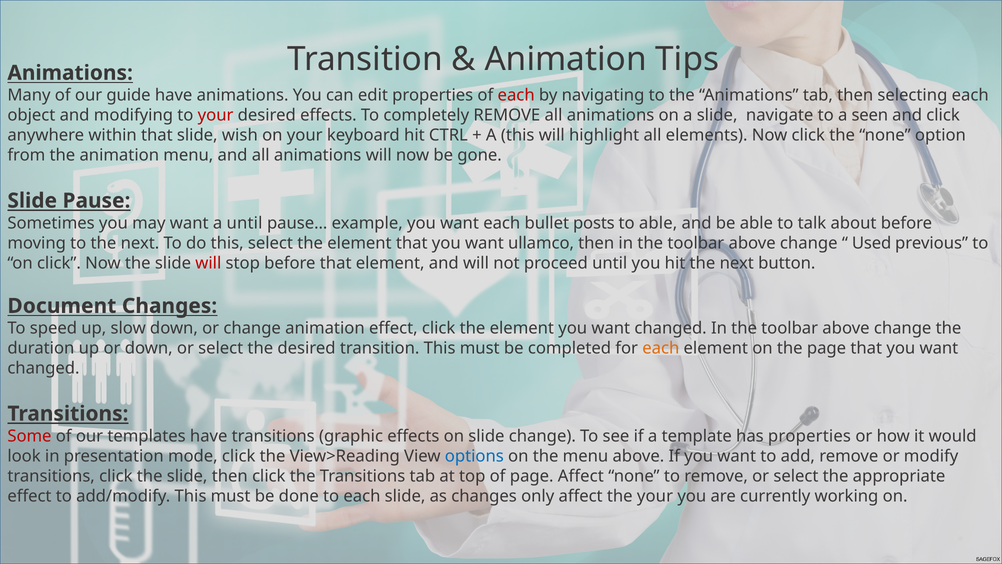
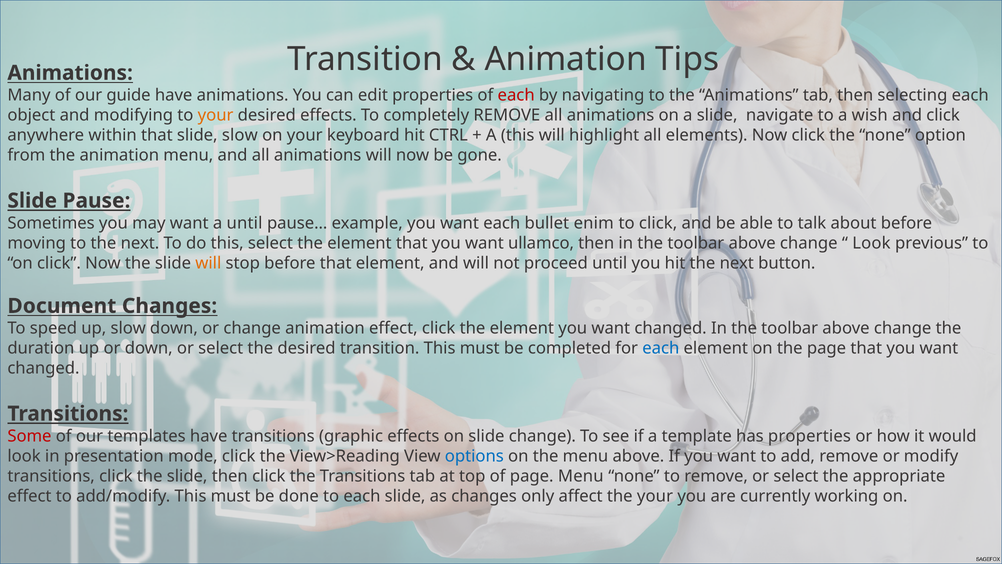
your colour: red -> orange (216, 115)
seen: seen -> wish (870, 115)
slide wish: wish -> slow (240, 135)
posts: posts -> enim (594, 223)
to able: able -> click (658, 223)
Used: Used -> Look (871, 243)
will colour: red -> orange (208, 263)
each colour: orange -> blue (661, 348)
page Affect: Affect -> Menu (581, 476)
